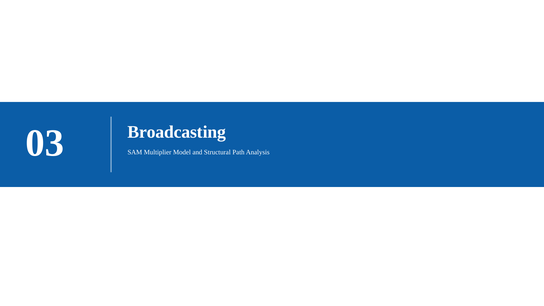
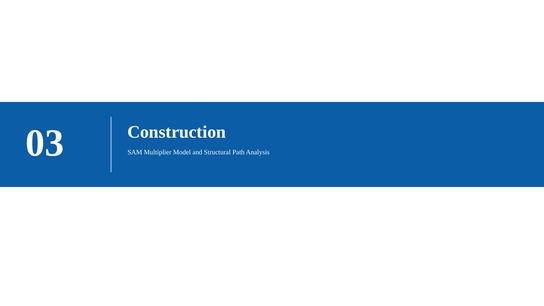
Broadcasting: Broadcasting -> Construction (177, 132)
